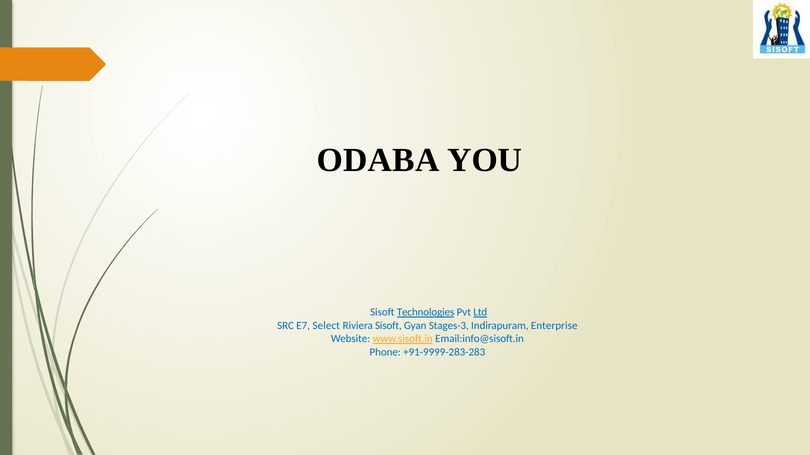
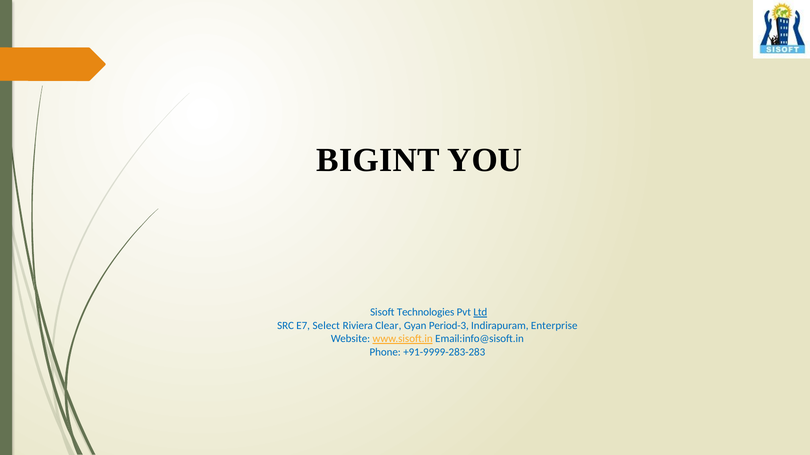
ODABA: ODABA -> BIGINT (378, 160)
Technologies underline: present -> none (426, 313)
Riviera Sisoft: Sisoft -> Clear (388, 326)
Stages-3: Stages-3 -> Period-3 (449, 326)
